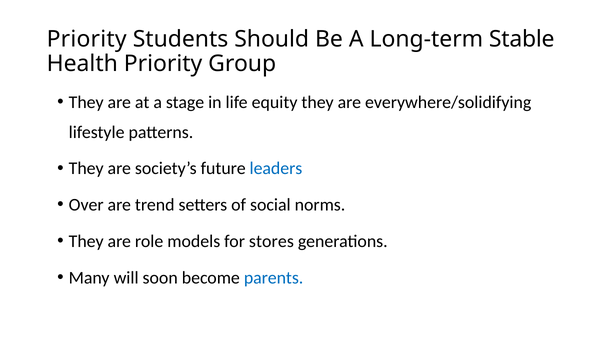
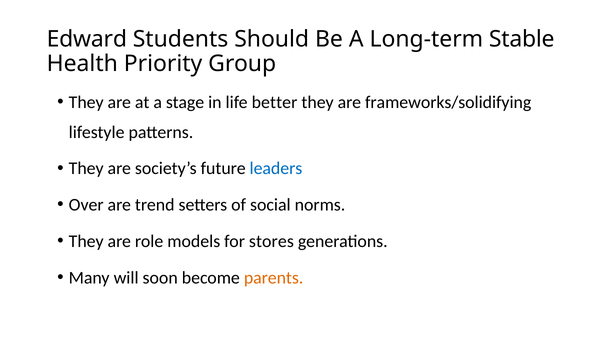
Priority: Priority -> Edward (87, 39)
equity: equity -> better (275, 102)
everywhere/solidifying: everywhere/solidifying -> frameworks/solidifying (448, 102)
parents colour: blue -> orange (274, 278)
